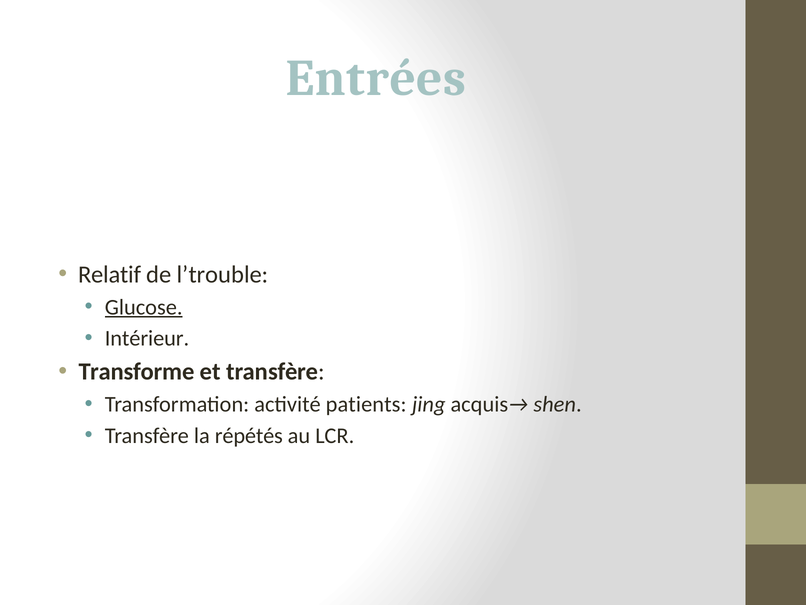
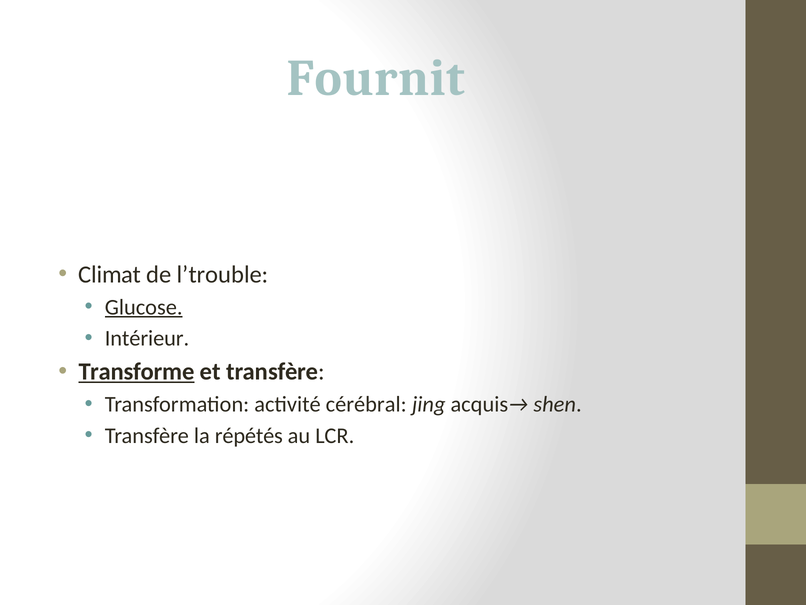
Entrées: Entrées -> Fournit (376, 78)
Relatif: Relatif -> Climat (110, 274)
Transforme underline: none -> present (137, 372)
patients: patients -> cérébral (366, 404)
